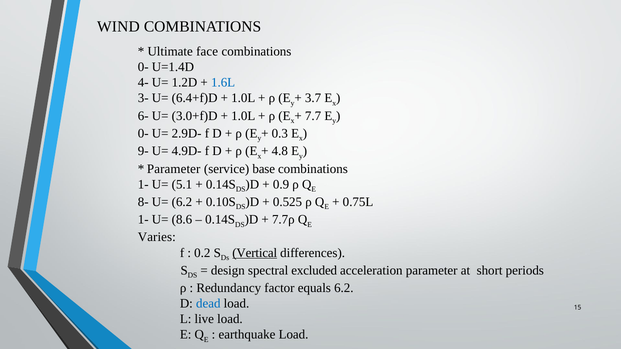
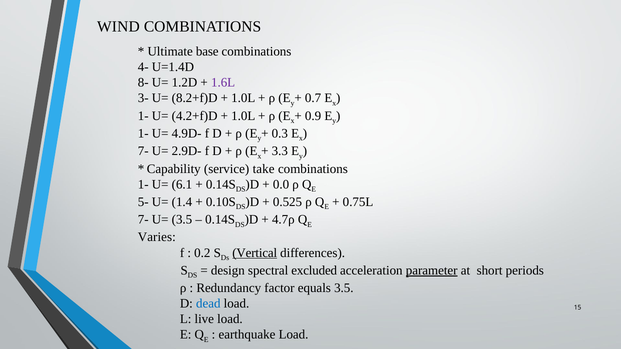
face: face -> base (207, 52)
0-: 0- -> 4- (143, 67)
4-: 4- -> 8- (143, 83)
1.6L colour: blue -> purple (223, 83)
6.4+f)D: 6.4+f)D -> 8.2+f)D (195, 98)
3.7: 3.7 -> 0.7 (313, 98)
6-: 6- -> 1- (143, 116)
3.0+f)D: 3.0+f)D -> 4.2+f)D (195, 116)
7.7: 7.7 -> 0.9 (313, 116)
0-: 0- -> 1- (143, 134)
2.9D-: 2.9D- -> 4.9D- (187, 134)
9-: 9- -> 7- (143, 151)
4.9D-: 4.9D- -> 2.9D- (187, 151)
4.8: 4.8 -> 3.3 (280, 151)
Parameter: Parameter -> Capability (174, 169)
base: base -> take (264, 169)
5.1: 5.1 -> 6.1 (182, 184)
0.9: 0.9 -> 0.0 (281, 184)
8-: 8- -> 5- (143, 202)
U= 6.2: 6.2 -> 1.4 (182, 202)
1-: 1- -> 7- (143, 220)
U= 8.6: 8.6 -> 3.5 (182, 220)
7.7ρ: 7.7ρ -> 4.7ρ (283, 220)
parameter underline: none -> present (432, 271)
equals 6.2: 6.2 -> 3.5 (344, 288)
